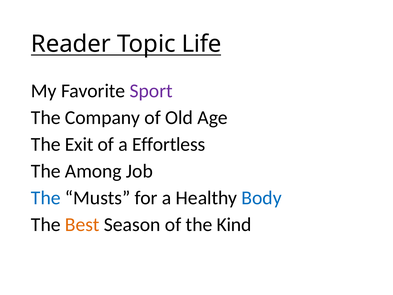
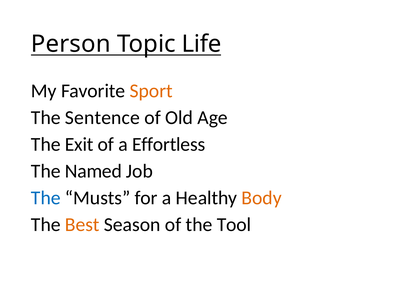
Reader: Reader -> Person (71, 44)
Sport colour: purple -> orange (151, 91)
Company: Company -> Sentence (102, 118)
Among: Among -> Named (93, 171)
Body colour: blue -> orange (262, 198)
Kind: Kind -> Tool (234, 224)
